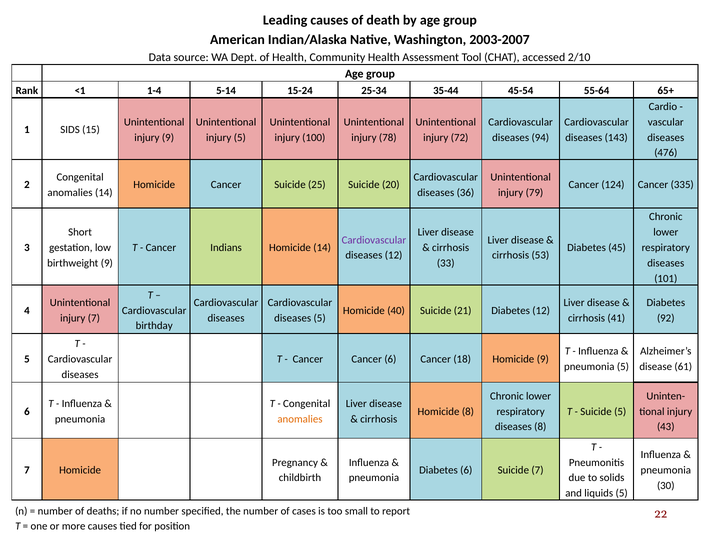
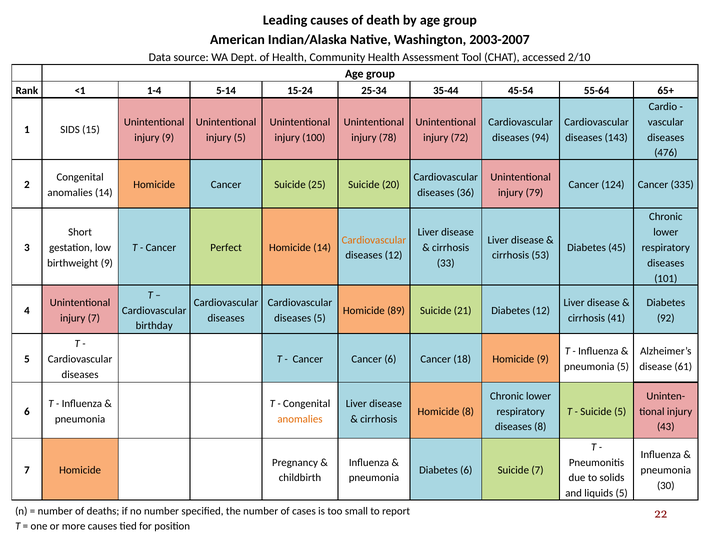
Cardiovascular colour: purple -> orange (374, 240)
Indians: Indians -> Perfect (226, 247)
40: 40 -> 89 (396, 310)
